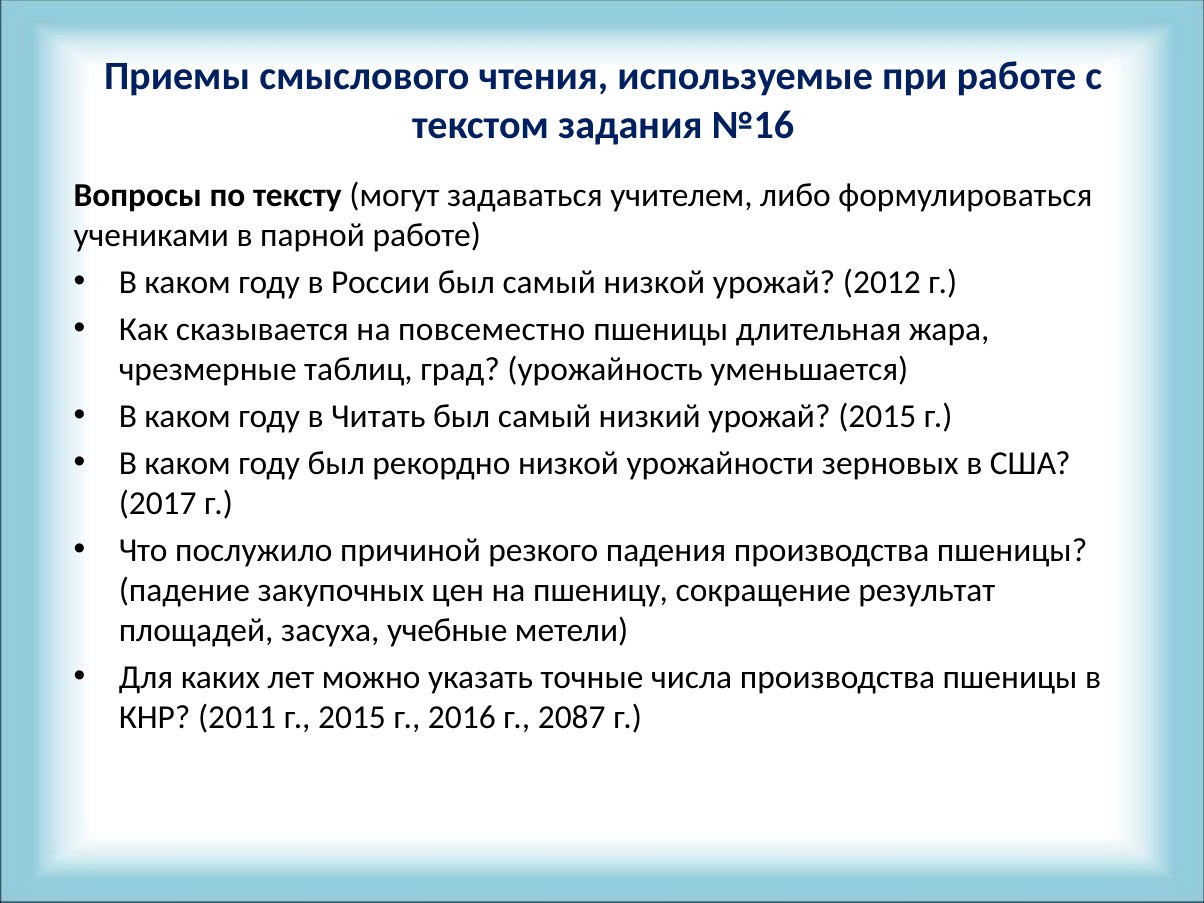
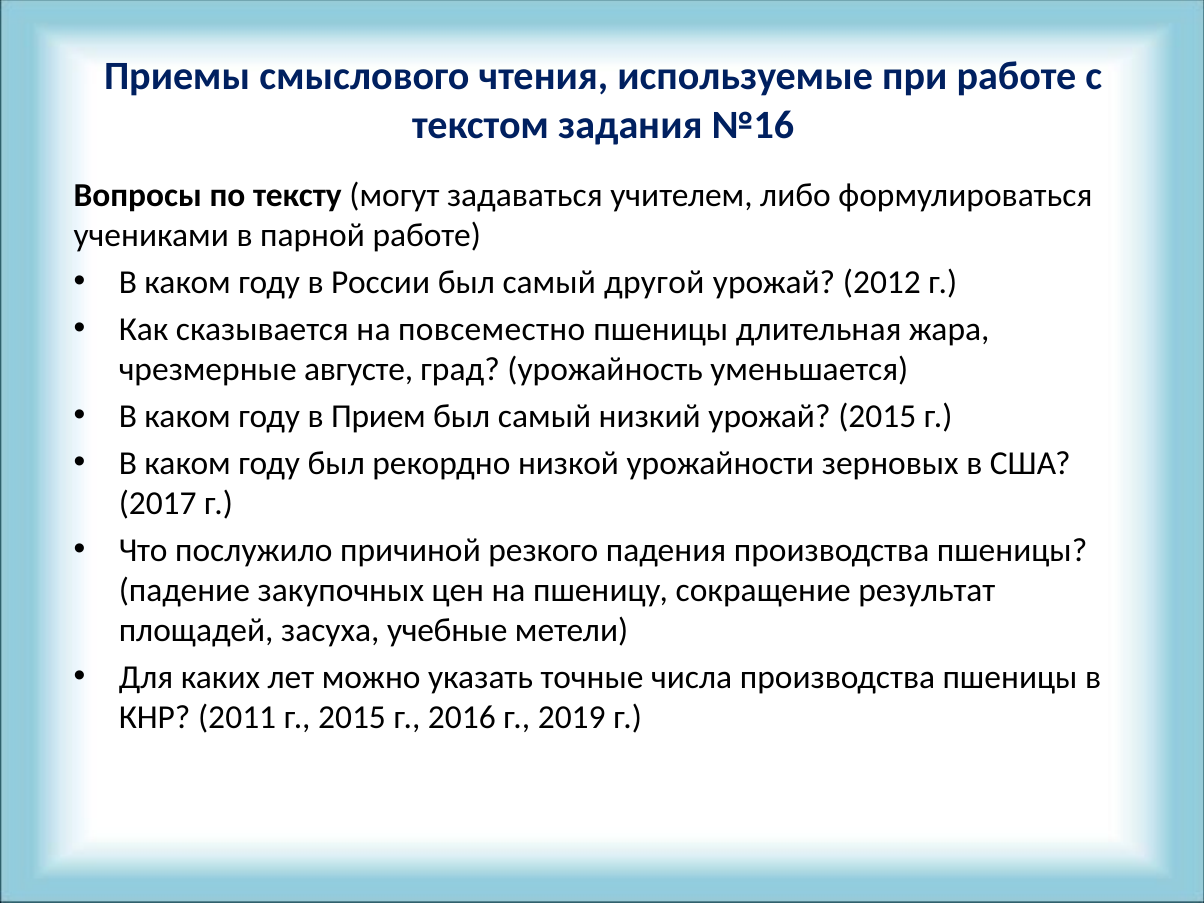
самый низкой: низкой -> другой (654, 282)
таблиц: таблиц -> августе (359, 369)
Читать: Читать -> Прием (378, 416)
2087: 2087 -> 2019 (572, 717)
